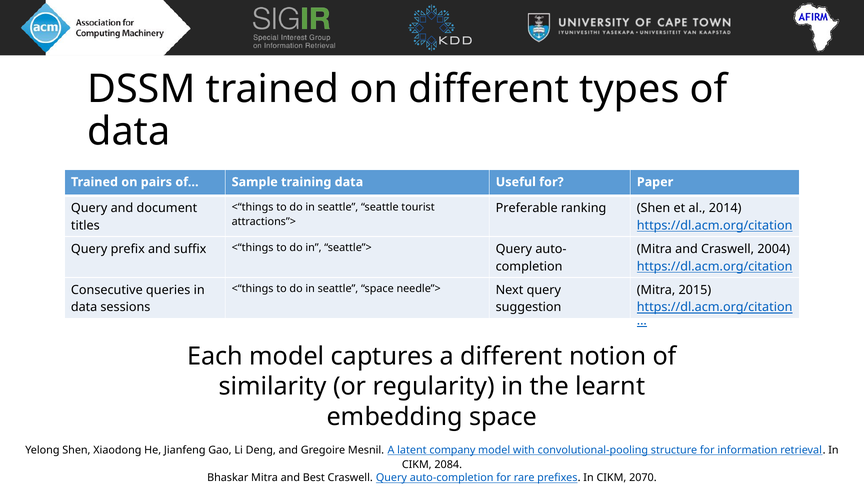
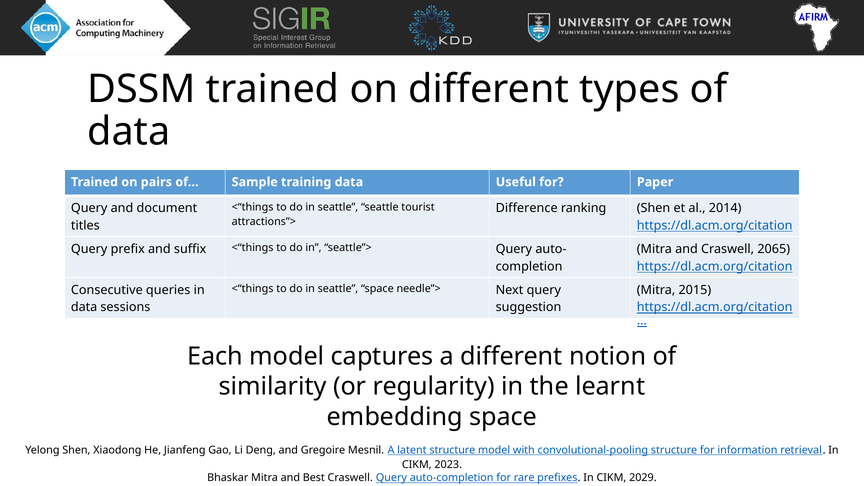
Preferable: Preferable -> Difference (527, 208)
2004: 2004 -> 2065 (774, 249)
latent company: company -> structure (452, 450)
2084: 2084 -> 2023 (448, 465)
2070: 2070 -> 2029 (643, 478)
